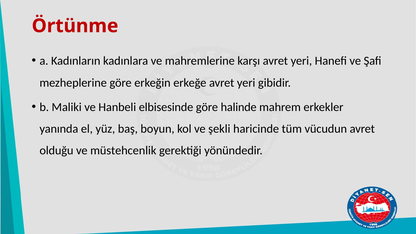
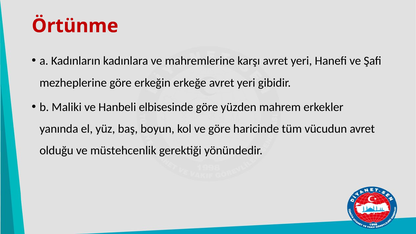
halinde: halinde -> yüzden (239, 107)
ve şekli: şekli -> göre (219, 129)
